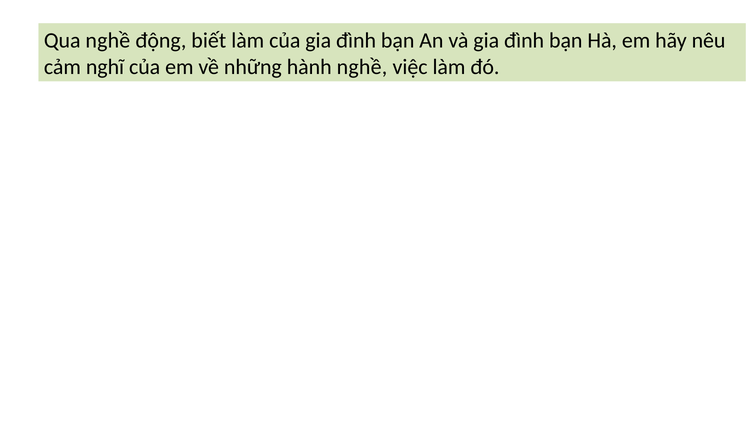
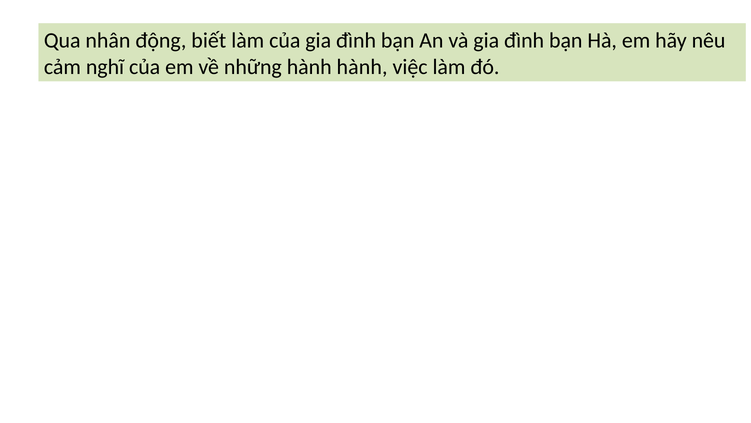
Qua nghề: nghề -> nhân (108, 41)
hành nghề: nghề -> hành (362, 67)
